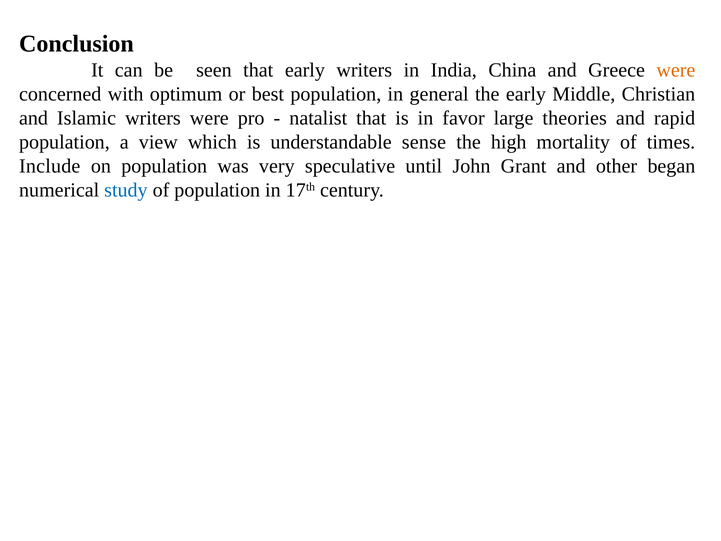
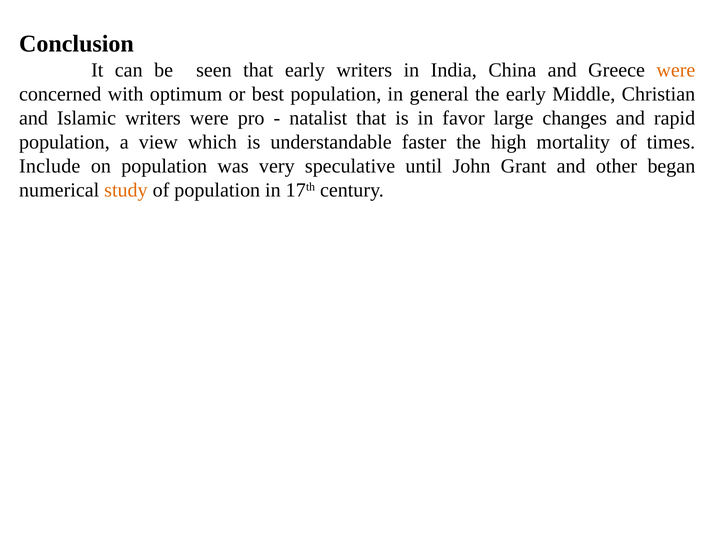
theories: theories -> changes (575, 118)
sense: sense -> faster (424, 142)
study colour: blue -> orange (126, 190)
